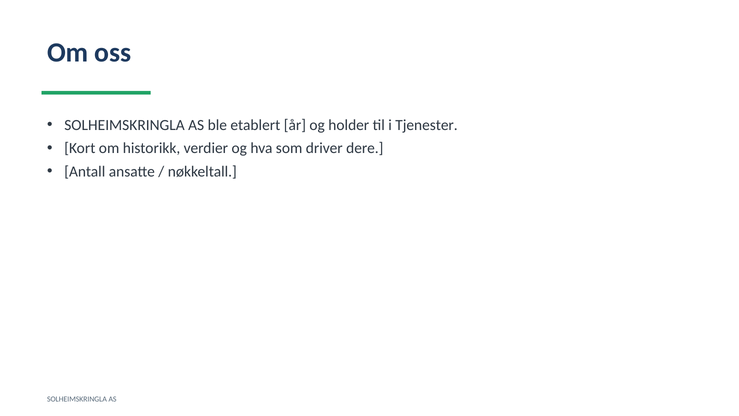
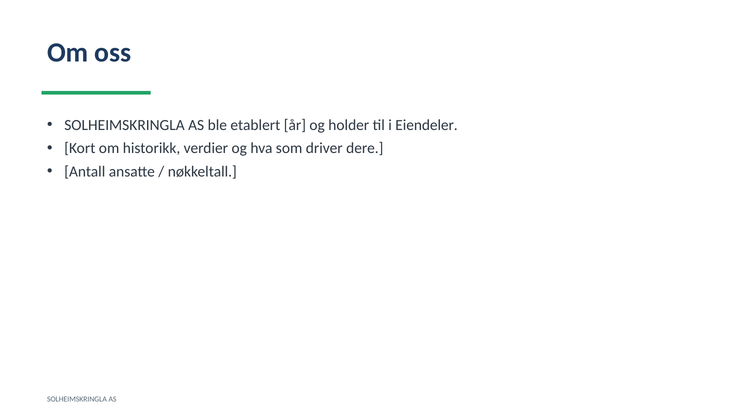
Tjenester: Tjenester -> Eiendeler (427, 125)
